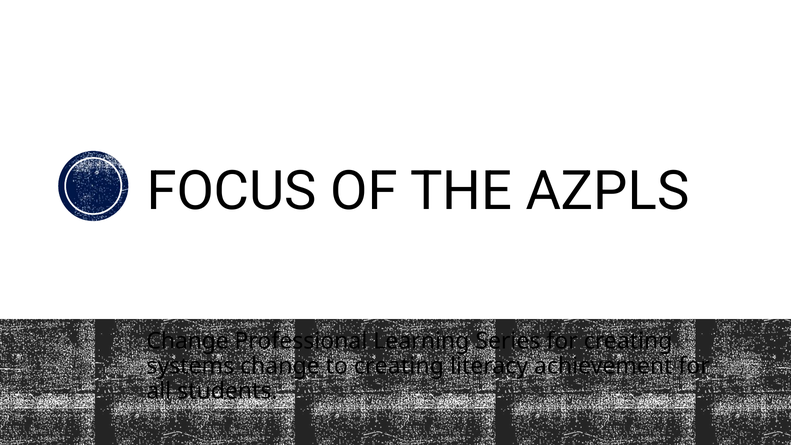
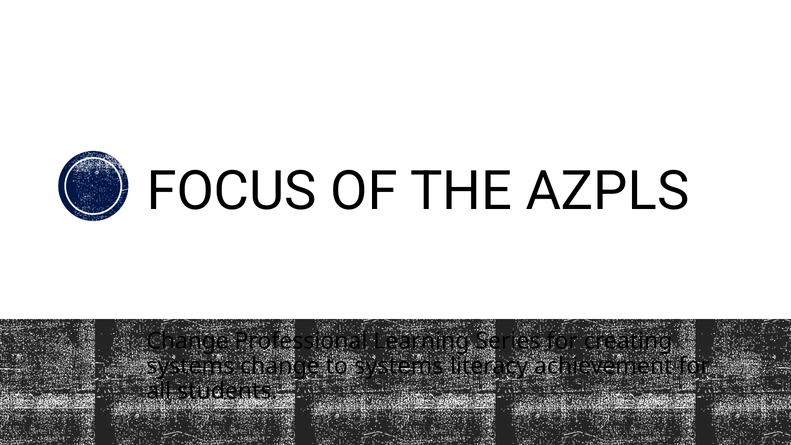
to creating: creating -> systems (399, 366)
